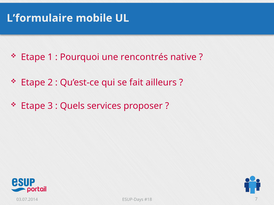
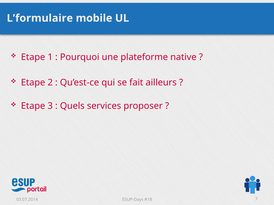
rencontrés: rencontrés -> plateforme (144, 57)
